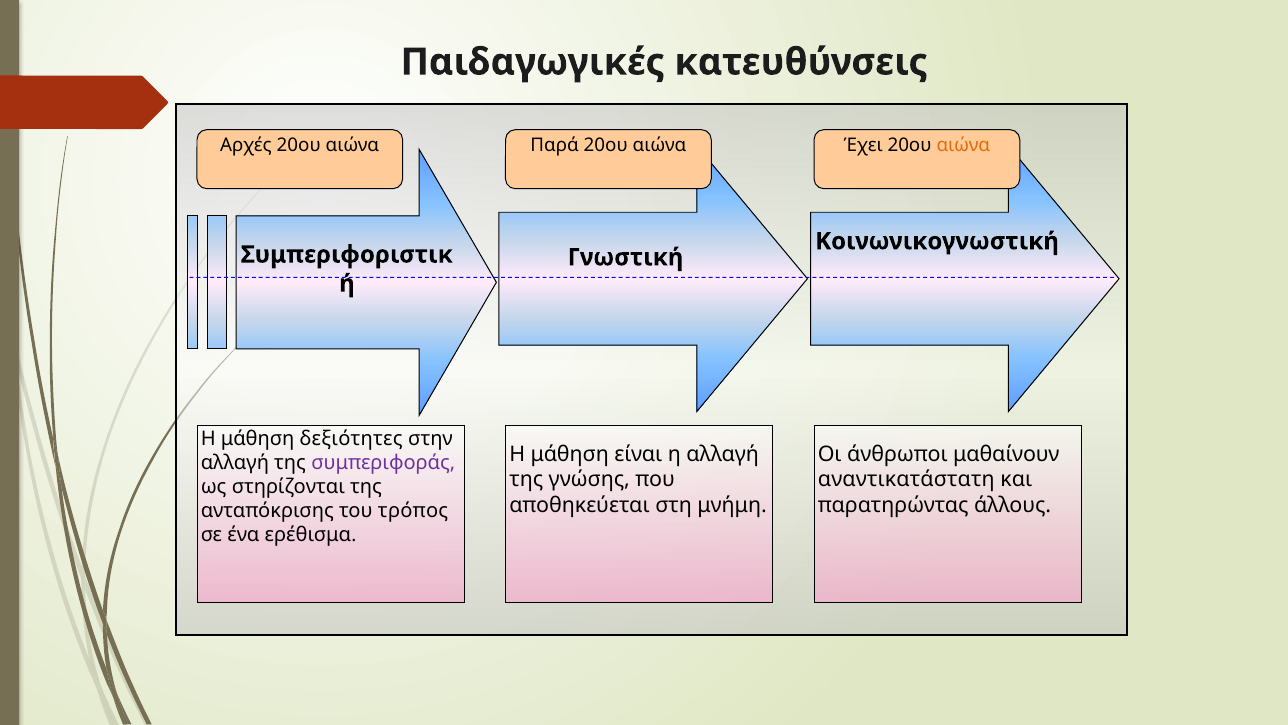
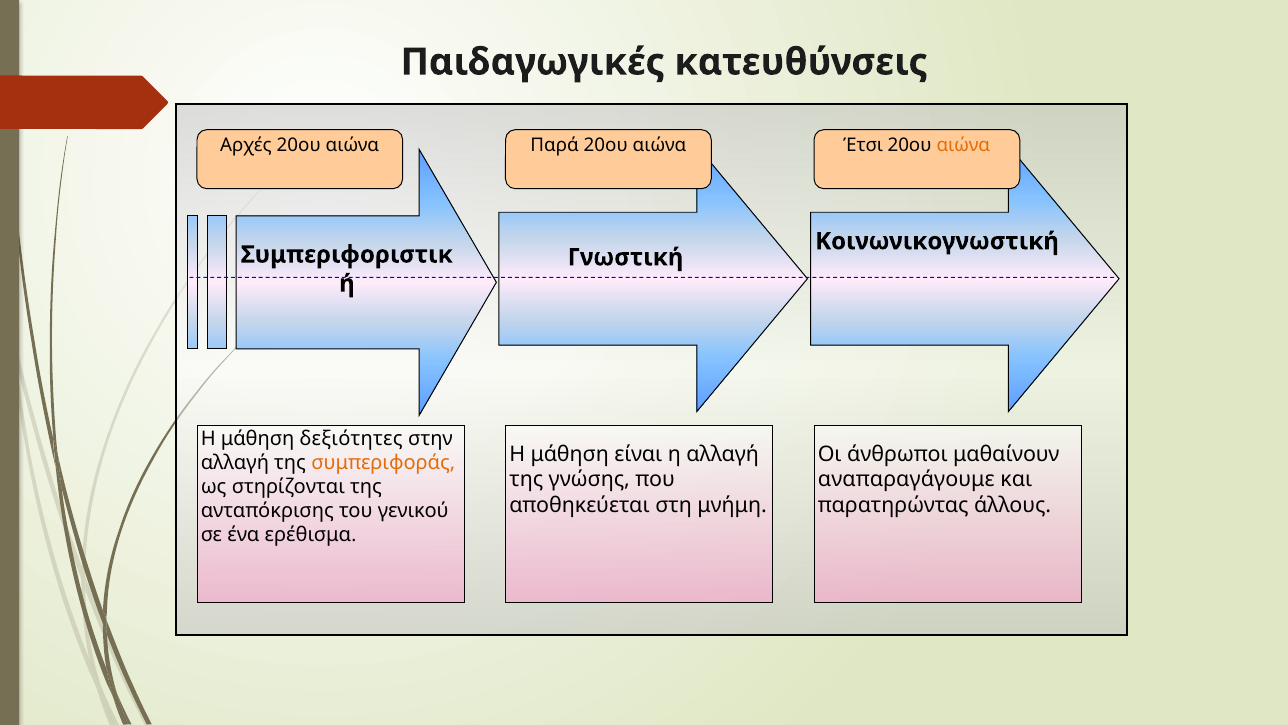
Έχει: Έχει -> Έτσι (863, 145)
συμπεριφοράς colour: purple -> orange (383, 462)
αναντικατάστατη: αναντικατάστατη -> αναπαραγάγουμε (906, 479)
τρόπος: τρόπος -> γενικού (413, 511)
